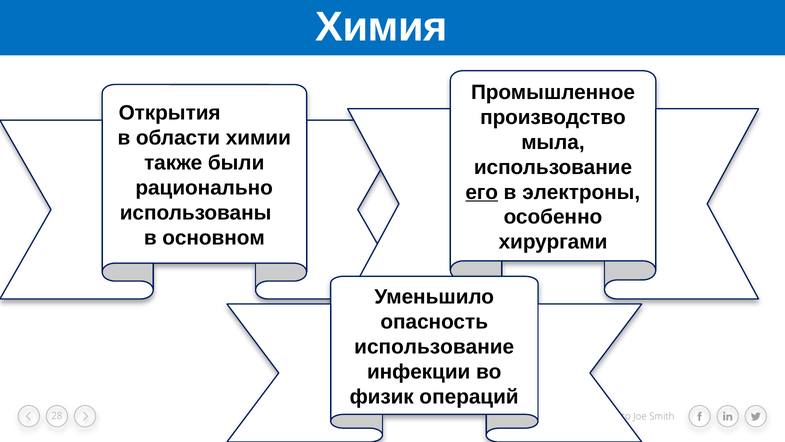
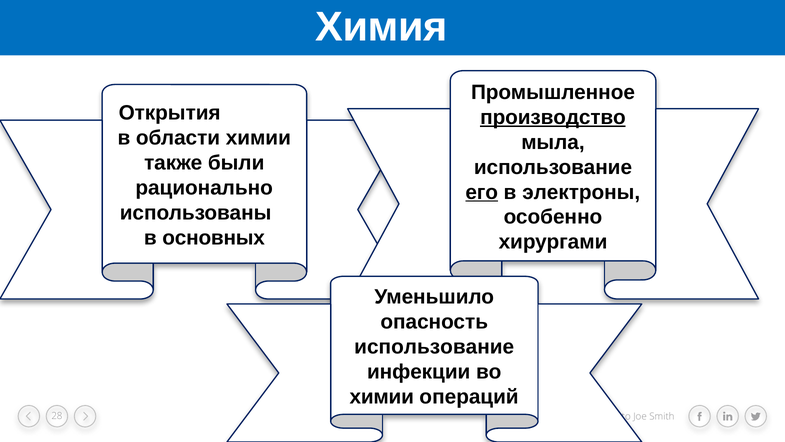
производство underline: none -> present (553, 117)
основном: основном -> основных (214, 237)
физик: физик -> химии (382, 396)
